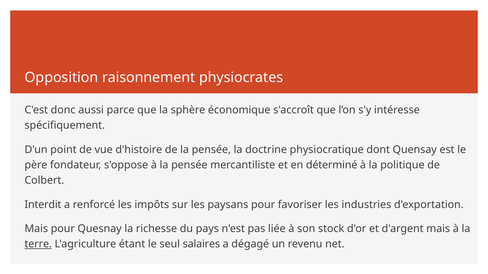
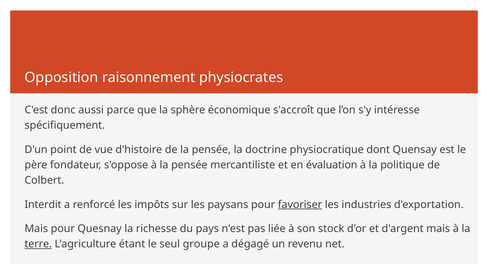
déterminé: déterminé -> évaluation (332, 165)
favoriser underline: none -> present (300, 205)
salaires: salaires -> groupe (201, 245)
